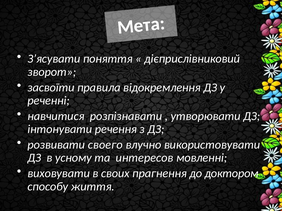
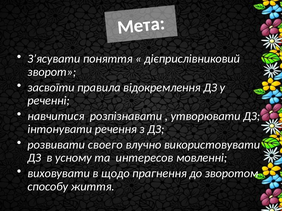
своих: своих -> щодо (115, 174)
доктором: доктором -> зворотом (232, 174)
